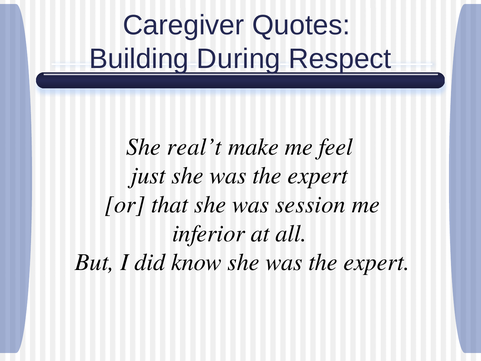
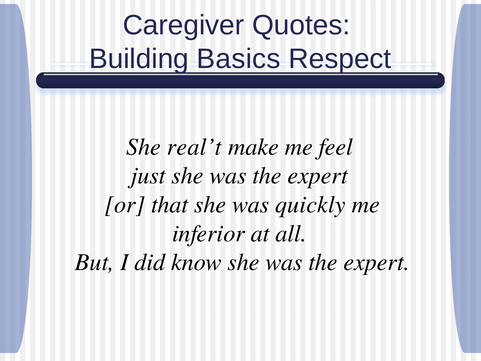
During: During -> Basics (239, 59)
session: session -> quickly (310, 204)
